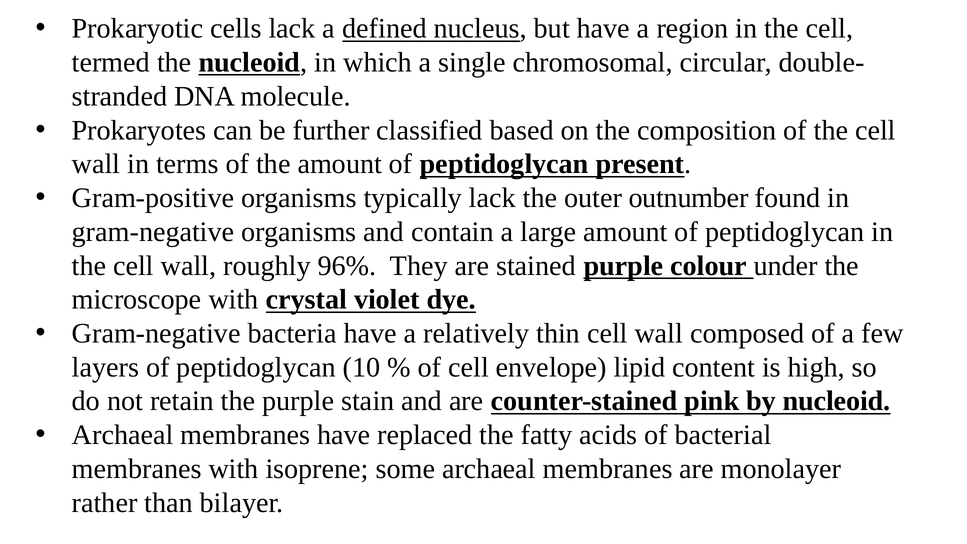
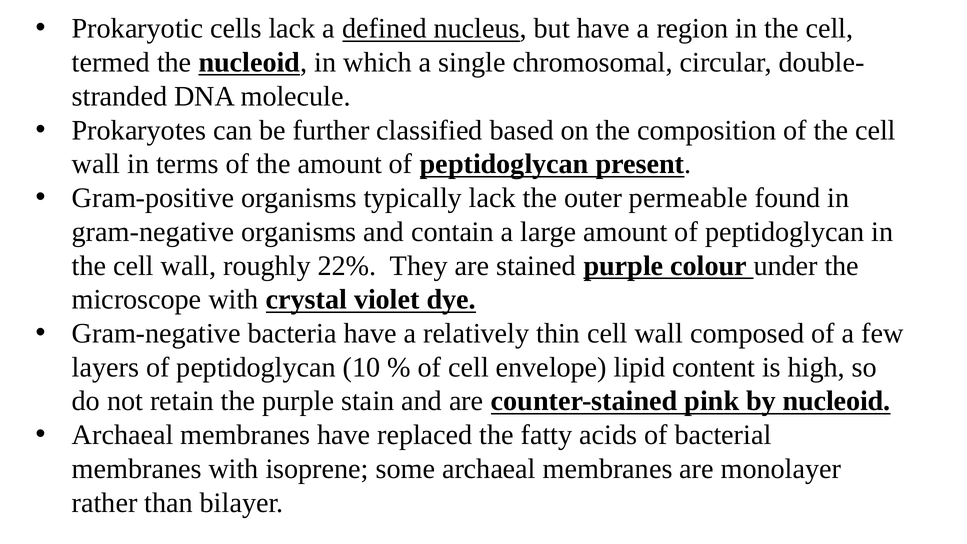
outnumber: outnumber -> permeable (688, 198)
96%: 96% -> 22% (347, 266)
